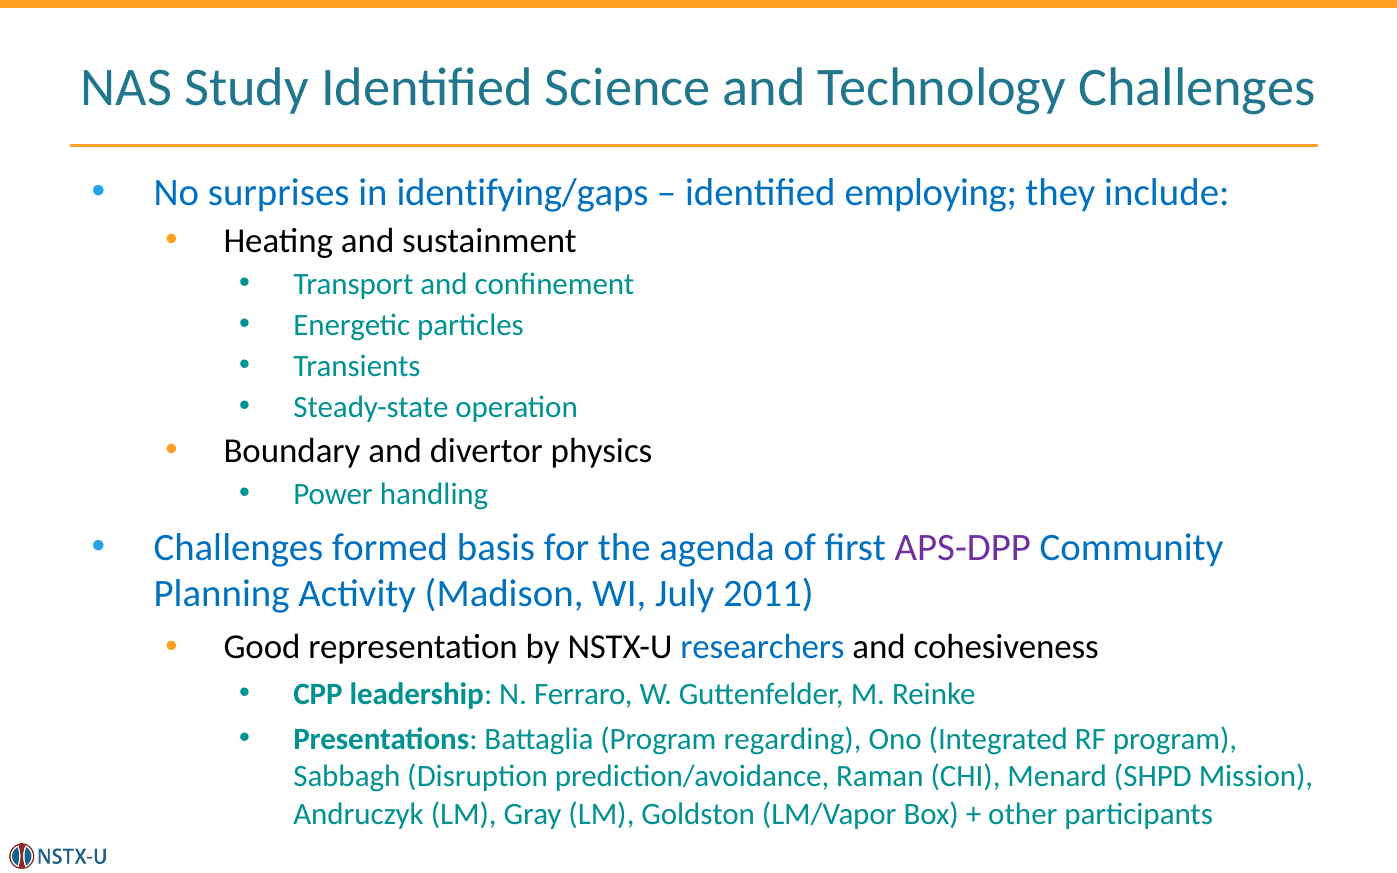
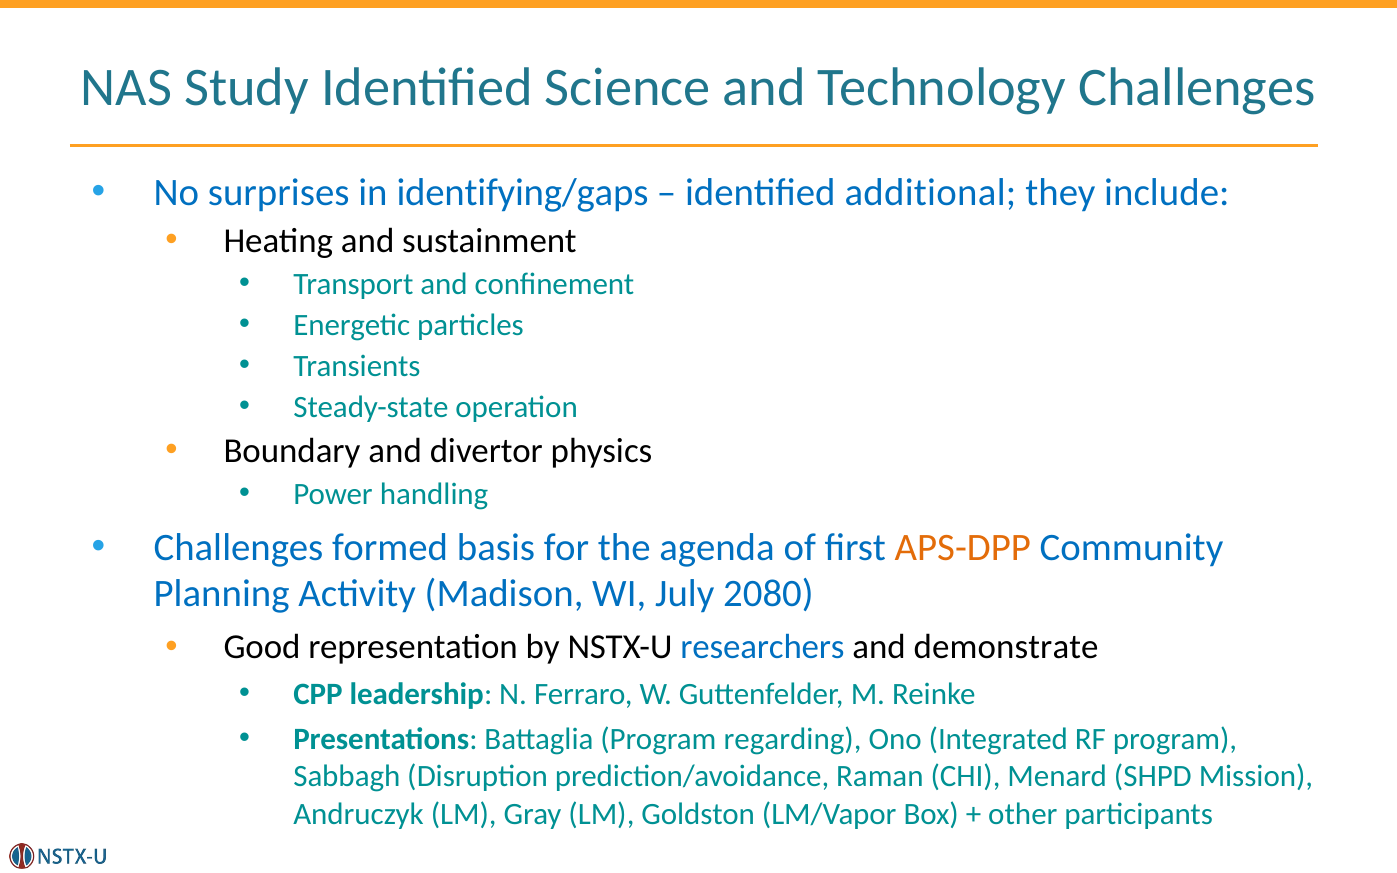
employing: employing -> additional (930, 193)
APS-DPP colour: purple -> orange (963, 548)
2011: 2011 -> 2080 (768, 594)
cohesiveness: cohesiveness -> demonstrate (1006, 647)
